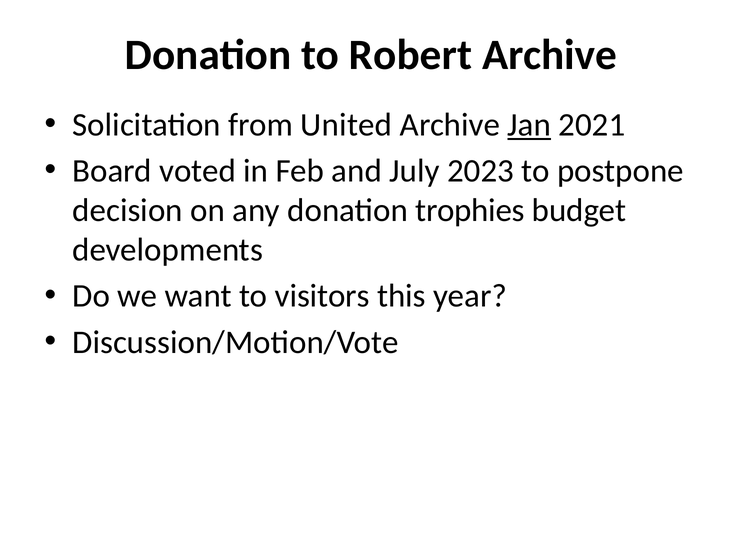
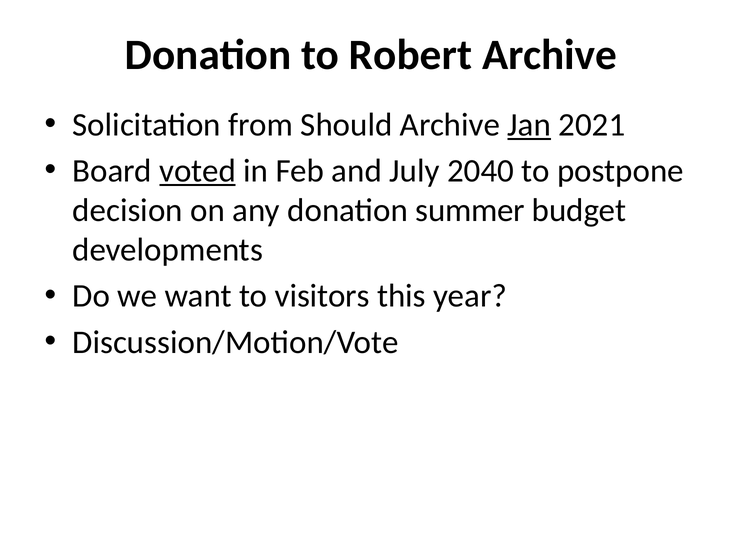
United: United -> Should (346, 125)
voted underline: none -> present (198, 171)
2023: 2023 -> 2040 (481, 171)
trophies: trophies -> summer (470, 211)
